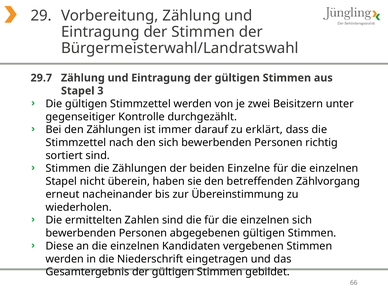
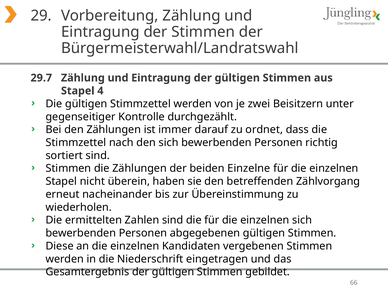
3: 3 -> 4 (100, 91)
erklärt: erklärt -> ordnet (264, 130)
